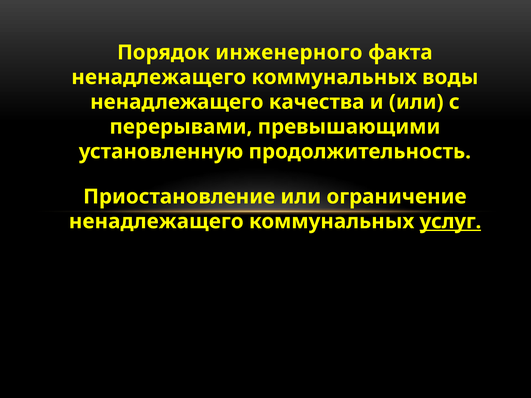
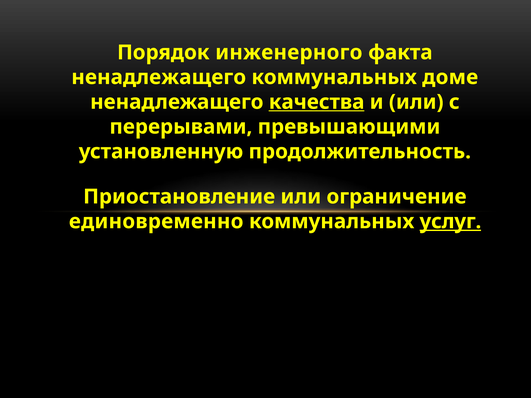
воды: воды -> доме (450, 77)
качества underline: none -> present (317, 102)
ненадлежащего: ненадлежащего -> единовременно (156, 222)
